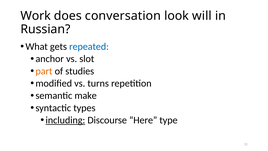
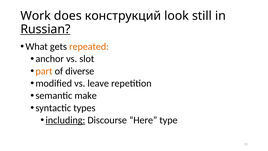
conversation: conversation -> конструкций (123, 16)
will: will -> still (202, 16)
Russian underline: none -> present (45, 29)
repeated colour: blue -> orange (89, 46)
studies: studies -> diverse (80, 71)
turns: turns -> leave (98, 83)
